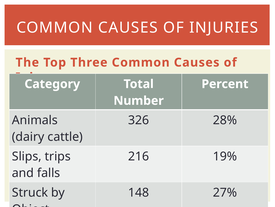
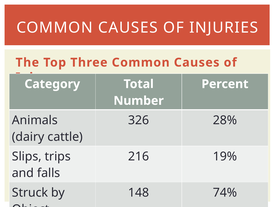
27%: 27% -> 74% (225, 192)
